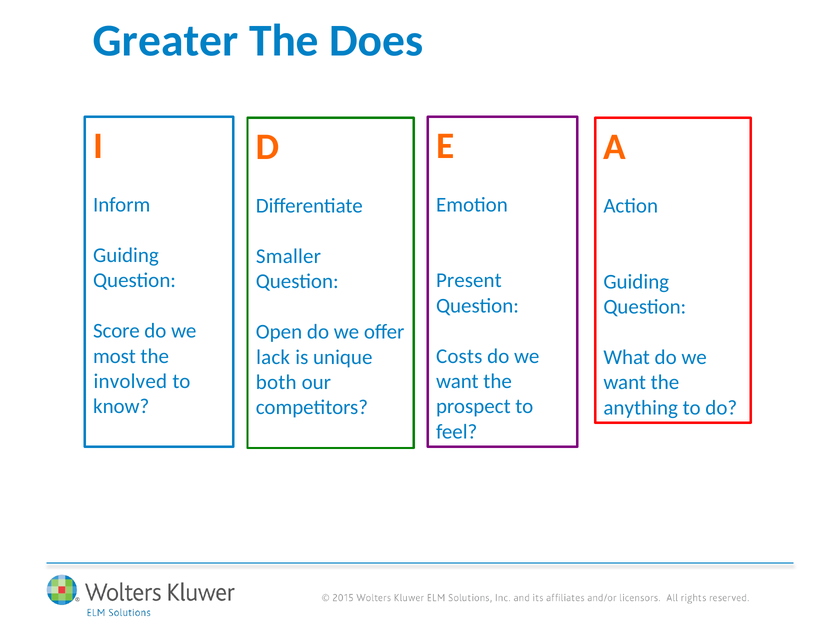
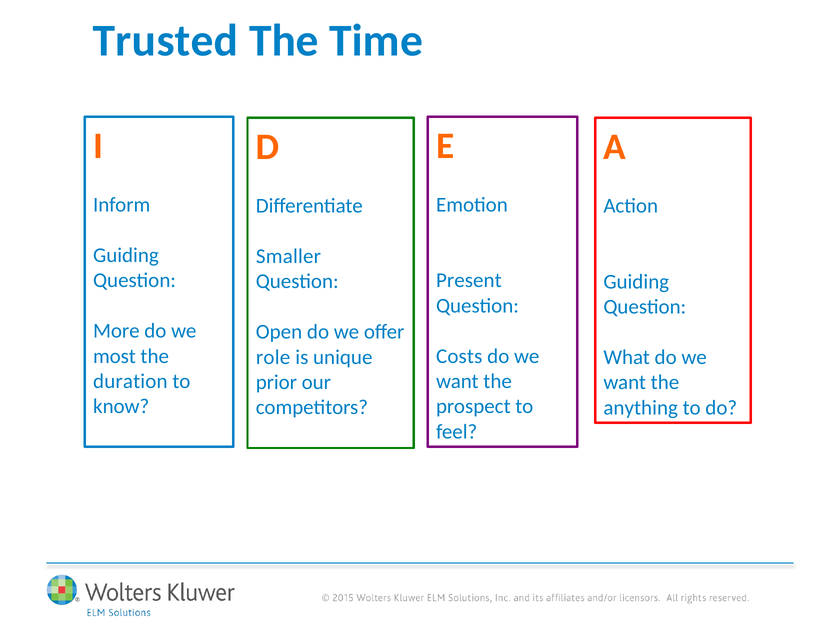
Greater: Greater -> Trusted (166, 41)
Does: Does -> Time (376, 41)
Score: Score -> More (116, 331)
lack: lack -> role (273, 357)
involved: involved -> duration (130, 381)
both: both -> prior (276, 382)
